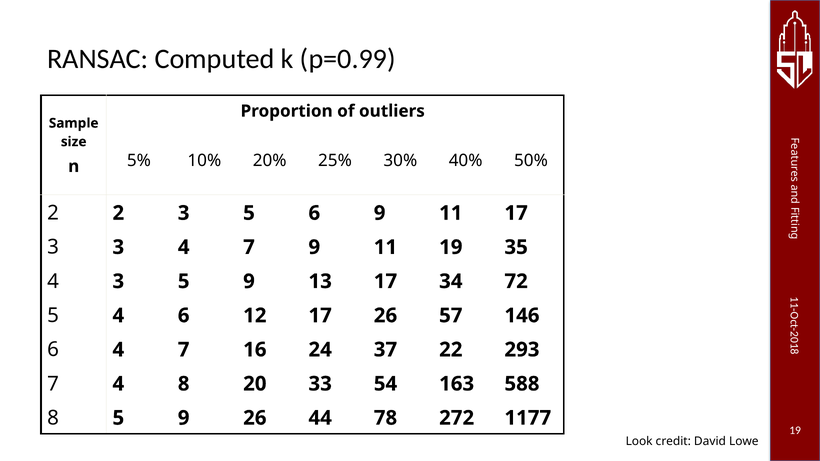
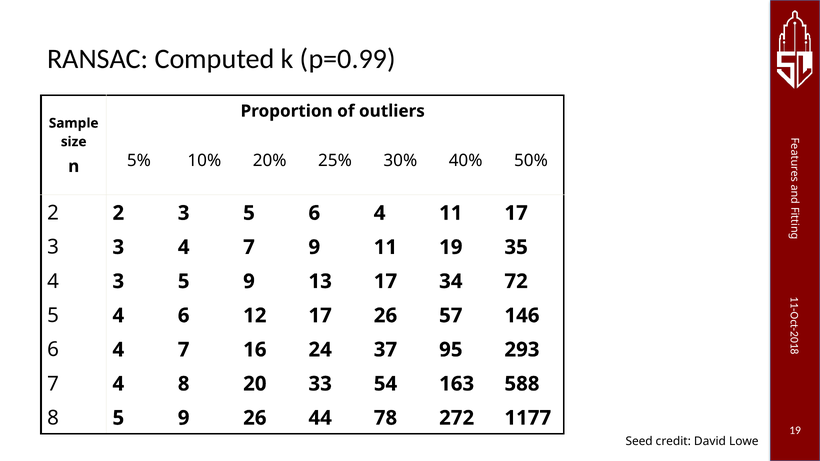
5 6 9: 9 -> 4 (380, 213)
22: 22 -> 95 (451, 350)
Look: Look -> Seed (639, 442)
